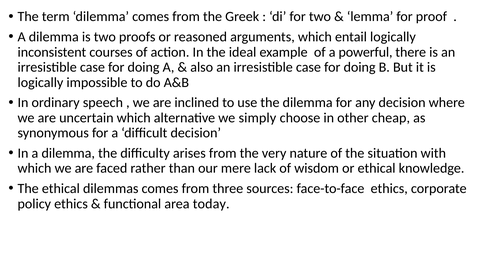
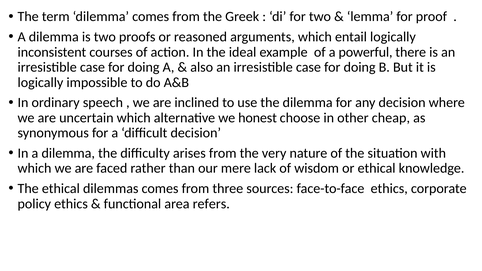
simply: simply -> honest (258, 118)
today: today -> refers (211, 204)
